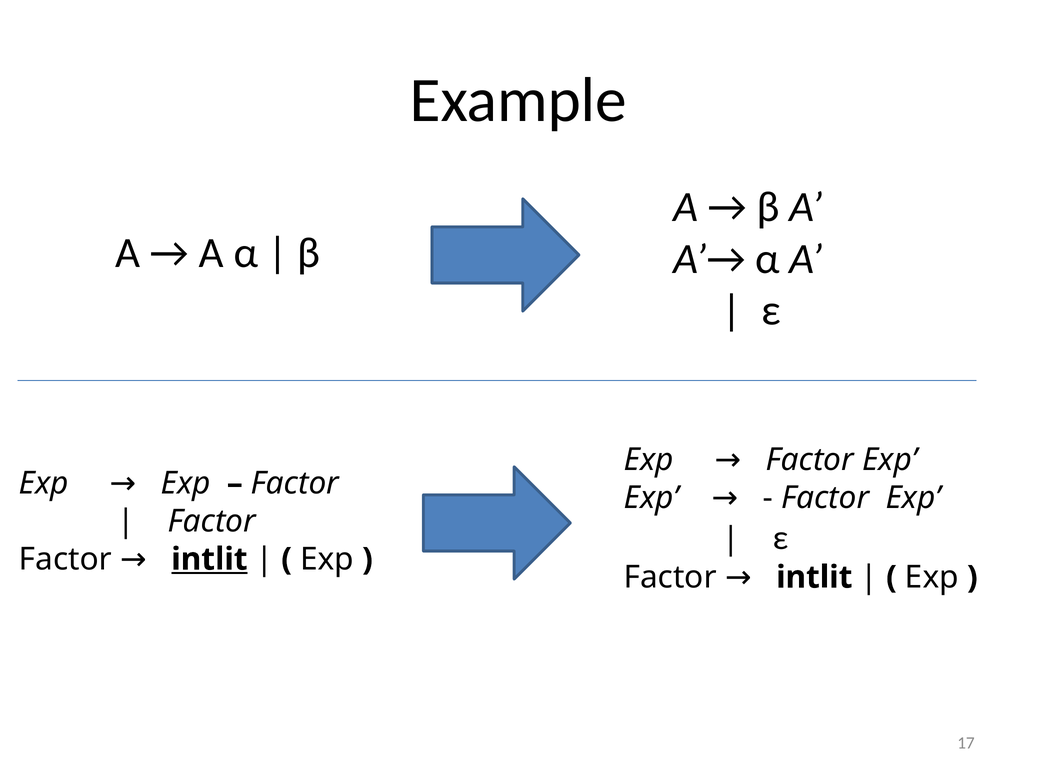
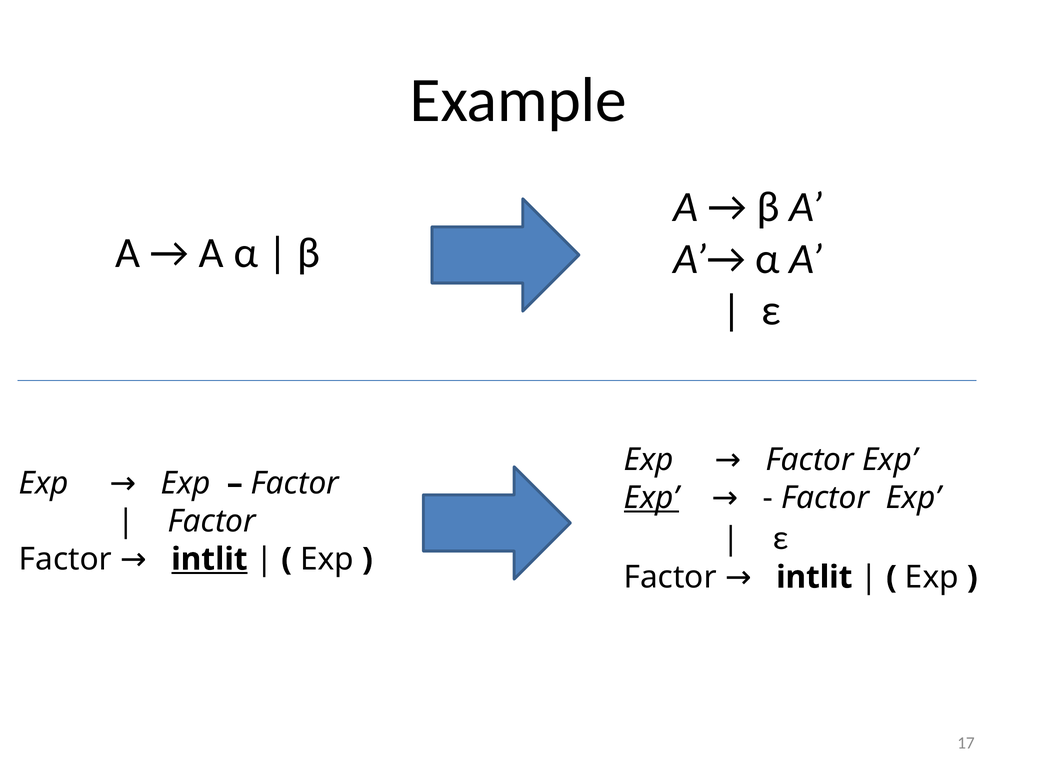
Exp underline: none -> present (651, 498)
